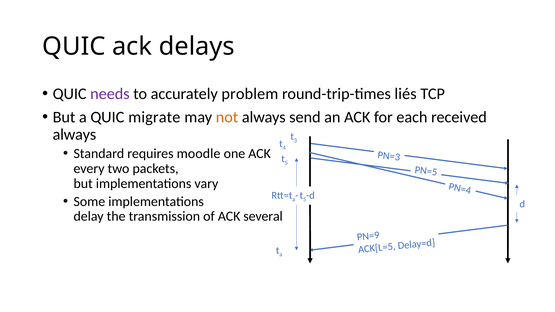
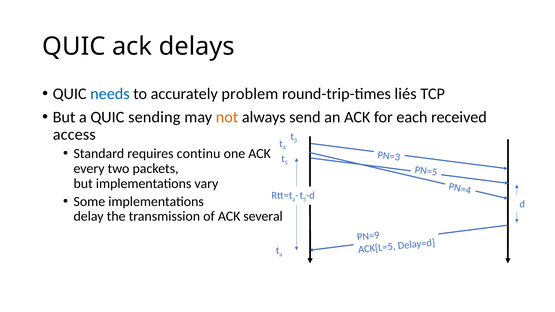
needs colour: purple -> blue (110, 94)
migrate: migrate -> sending (154, 117)
always: always -> access (74, 135)
moodle: moodle -> continu (199, 154)
